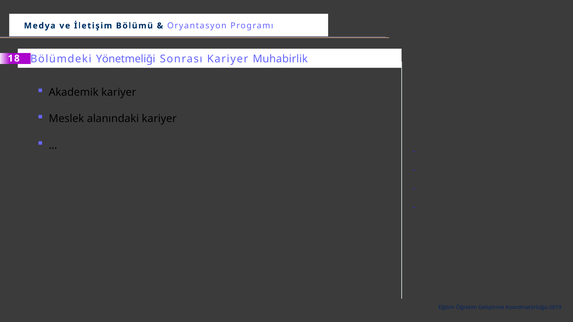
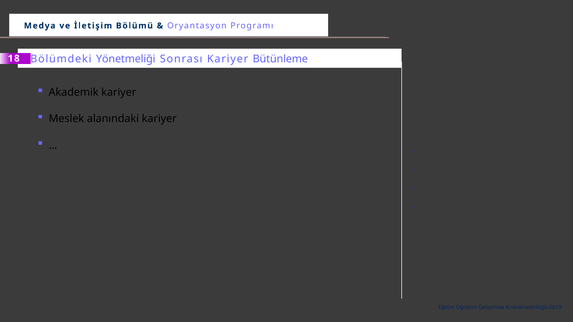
Muhabirlik: Muhabirlik -> Bütünleme (280, 59)
